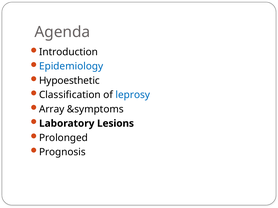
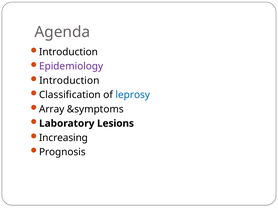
Epidemiology colour: blue -> purple (71, 66)
Hypoesthetic: Hypoesthetic -> Introduction (69, 81)
Prolonged: Prolonged -> Increasing (64, 138)
